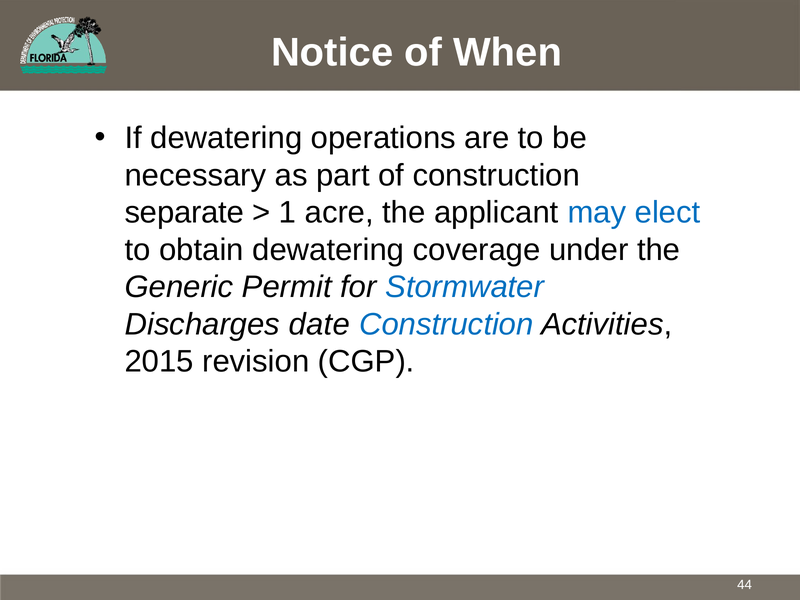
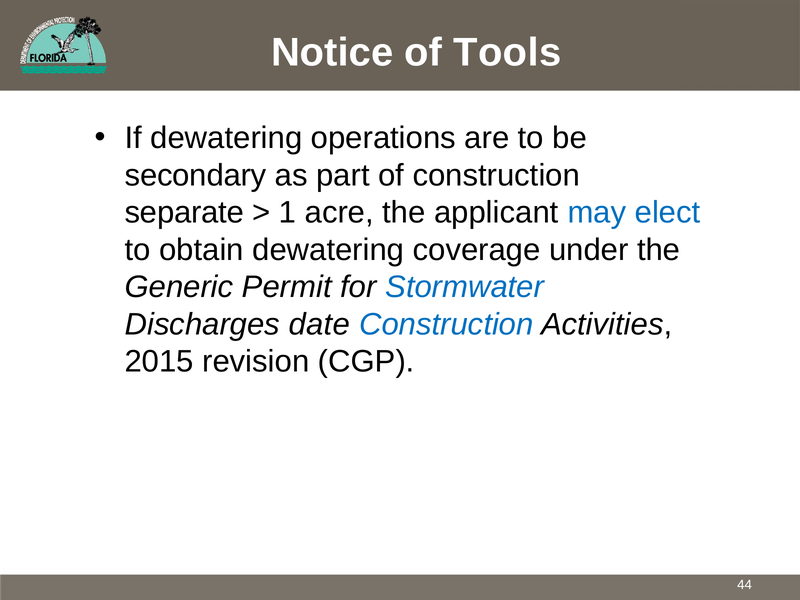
When: When -> Tools (507, 53)
necessary: necessary -> secondary (196, 175)
